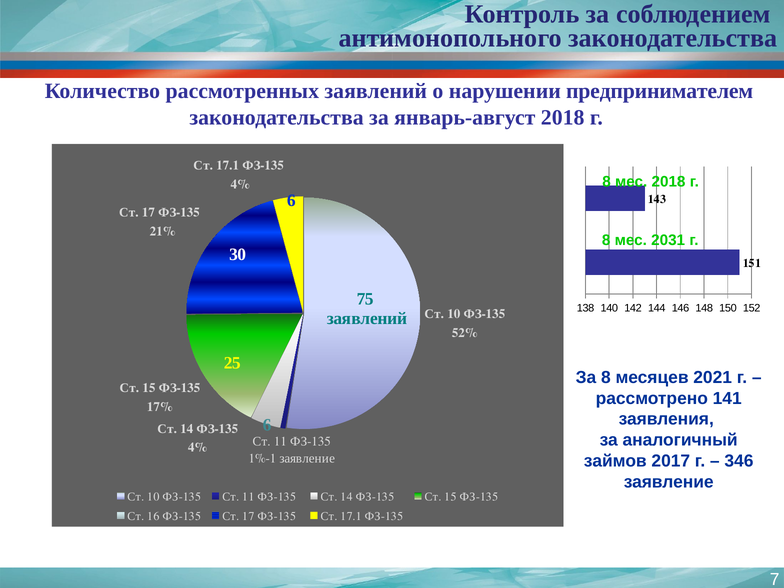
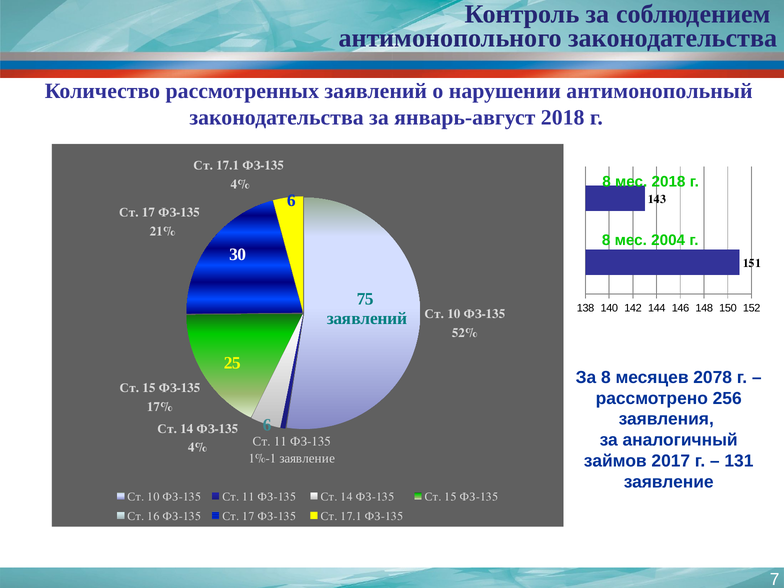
предпринимателем: предпринимателем -> антимонопольный (659, 91)
2031: 2031 -> 2004 (668, 240)
2021: 2021 -> 2078 (713, 377)
141: 141 -> 256 (727, 398)
346: 346 -> 131 (739, 461)
